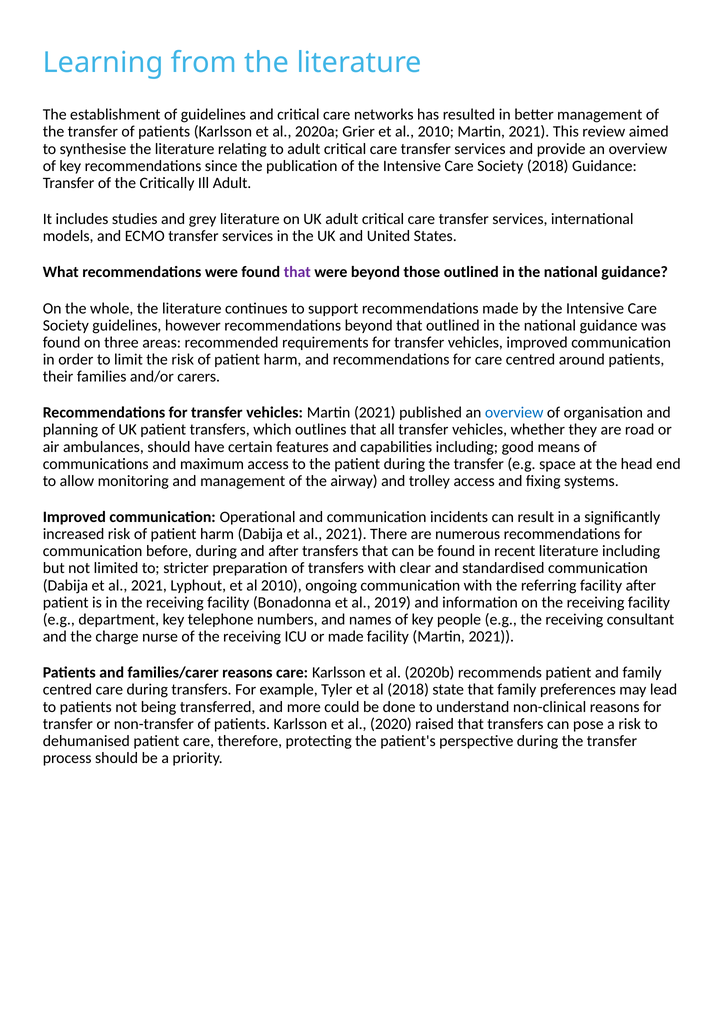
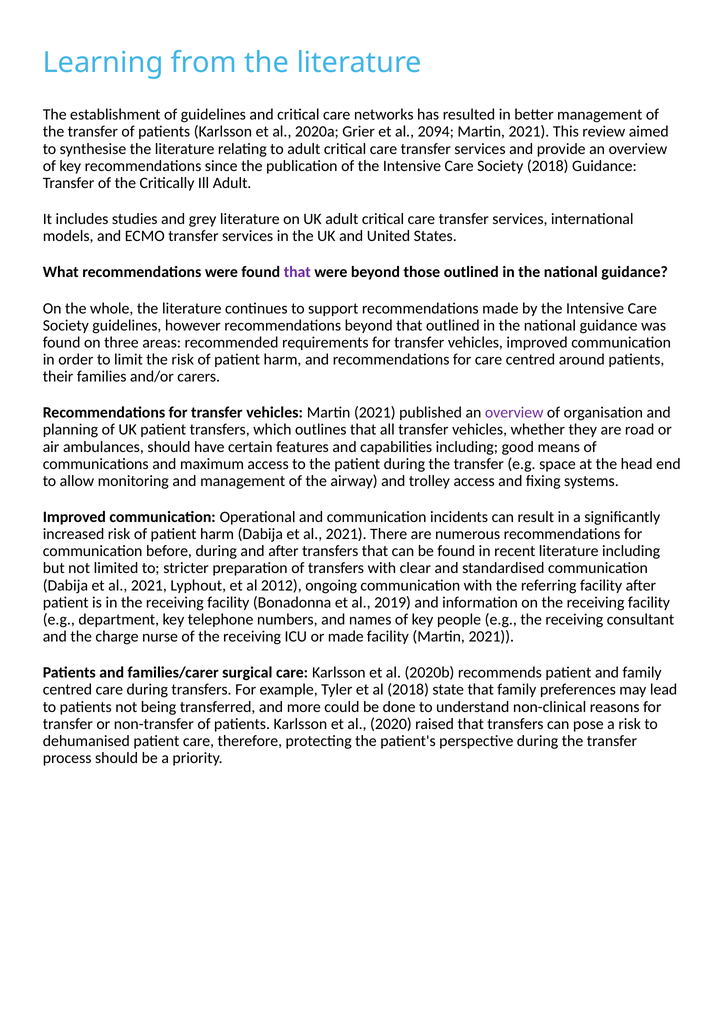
Grier et al 2010: 2010 -> 2094 (436, 132)
overview colour: blue -> purple (514, 413)
Lyphout et al 2010: 2010 -> 2012 (281, 586)
families/carer reasons: reasons -> surgical (247, 673)
